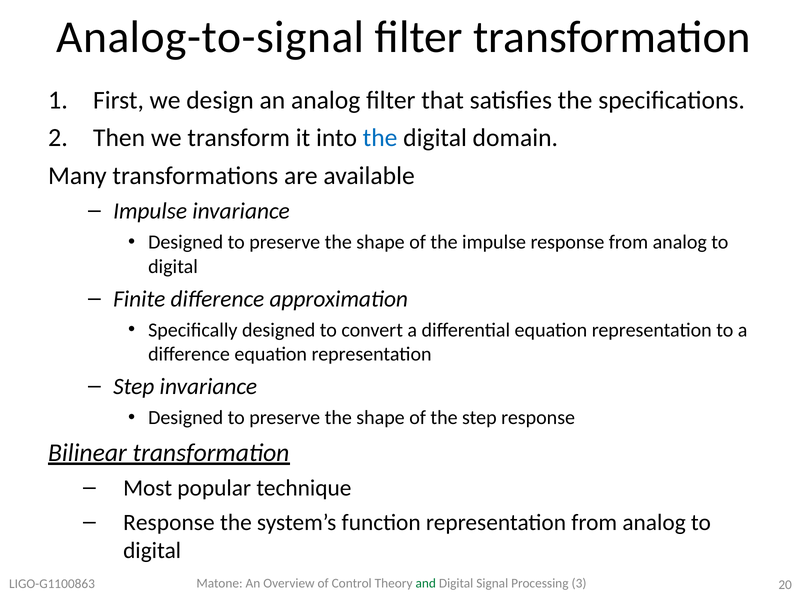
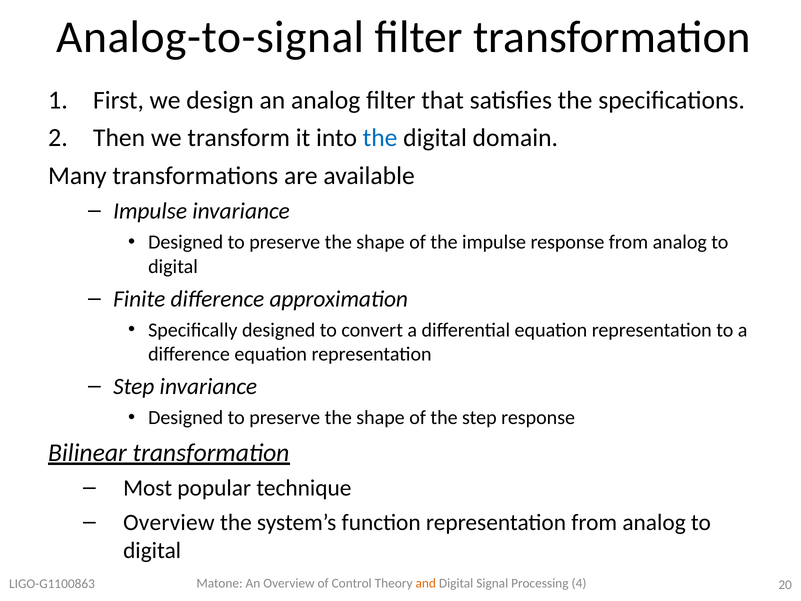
Response: Response -> Overview (169, 522)
and colour: green -> orange (426, 583)
3: 3 -> 4 (579, 583)
